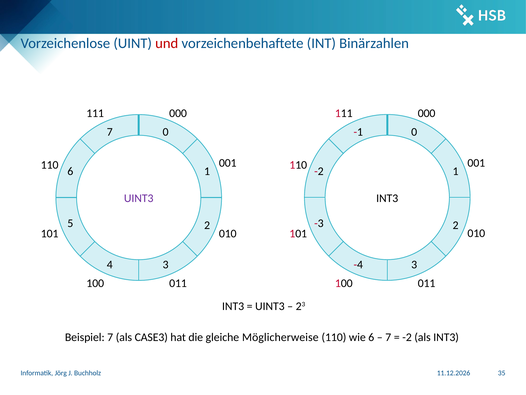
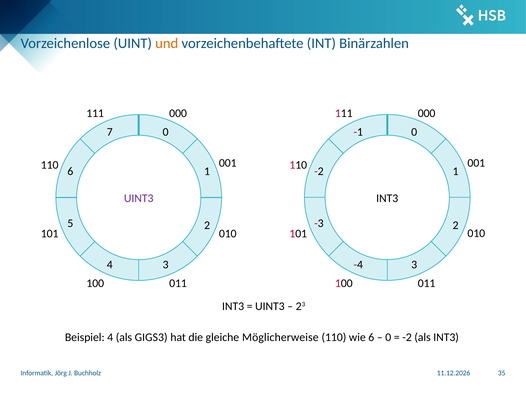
und colour: red -> orange (167, 43)
Beispiel 7: 7 -> 4 (110, 337)
CASE3: CASE3 -> GIGS3 (151, 337)
7: 7 -> 0 (388, 337)
